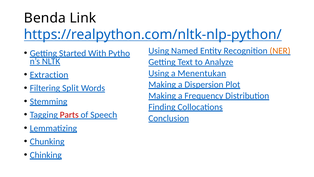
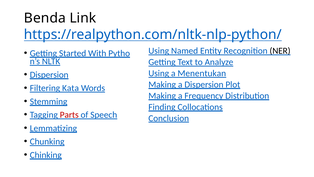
NER colour: orange -> black (280, 51)
Extraction: Extraction -> Dispersion (49, 75)
Split: Split -> Kata (71, 88)
